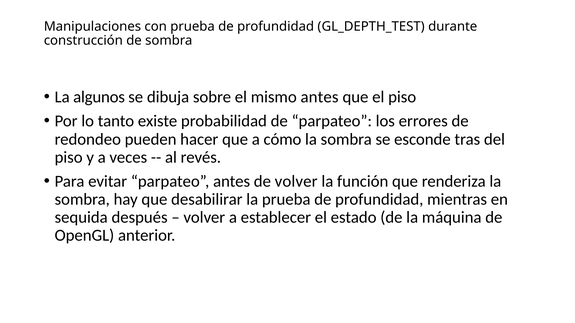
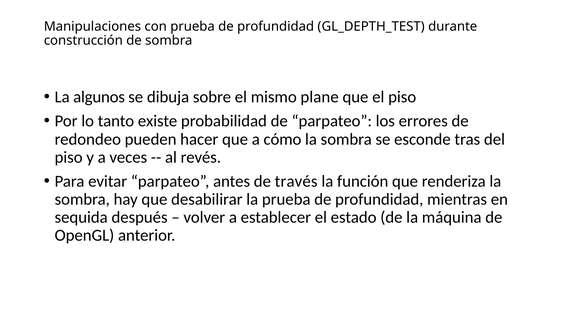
mismo antes: antes -> plane (320, 97)
de volver: volver -> través (296, 181)
